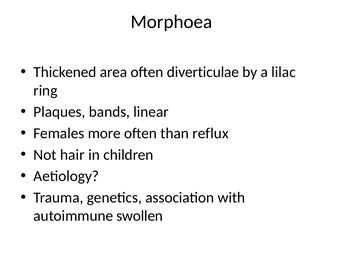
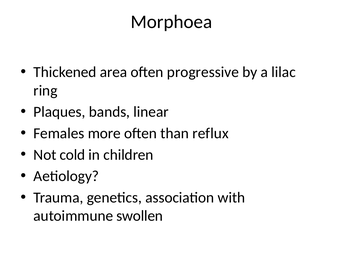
diverticulae: diverticulae -> progressive (203, 72)
hair: hair -> cold (72, 154)
